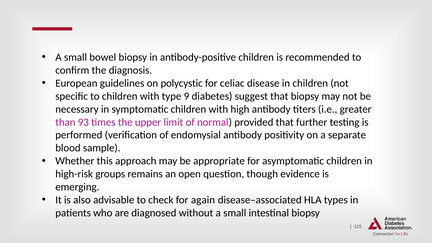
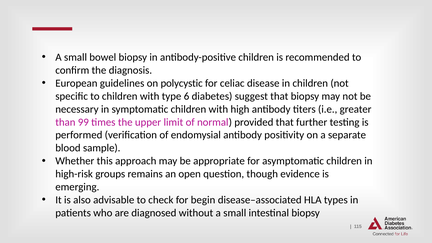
9: 9 -> 6 (187, 96)
93: 93 -> 99 (83, 122)
again: again -> begin (203, 200)
